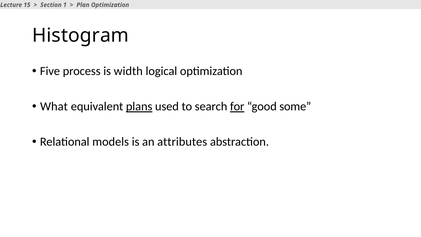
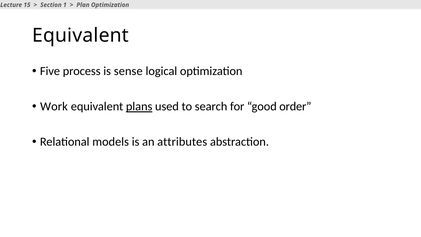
Histogram: Histogram -> Equivalent (81, 35)
width: width -> sense (128, 71)
What: What -> Work (54, 106)
for underline: present -> none (237, 106)
some: some -> order (295, 106)
